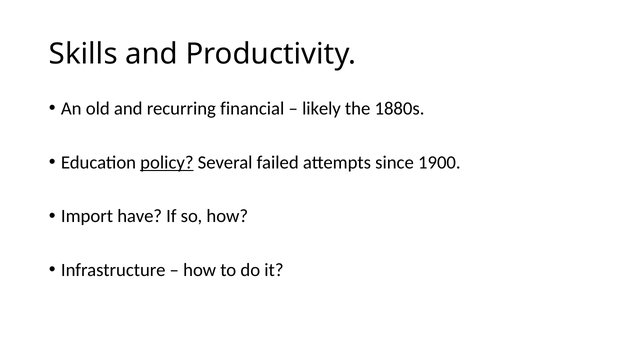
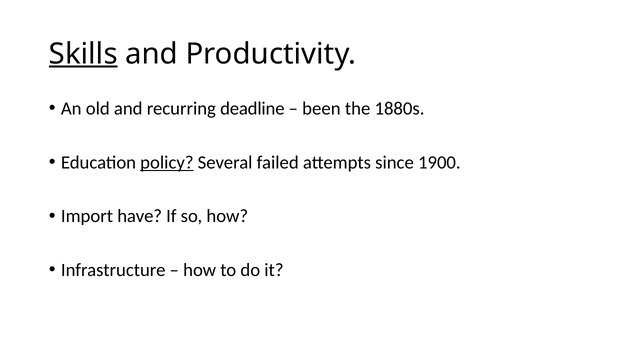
Skills underline: none -> present (83, 54)
financial: financial -> deadline (252, 109)
likely: likely -> been (321, 109)
